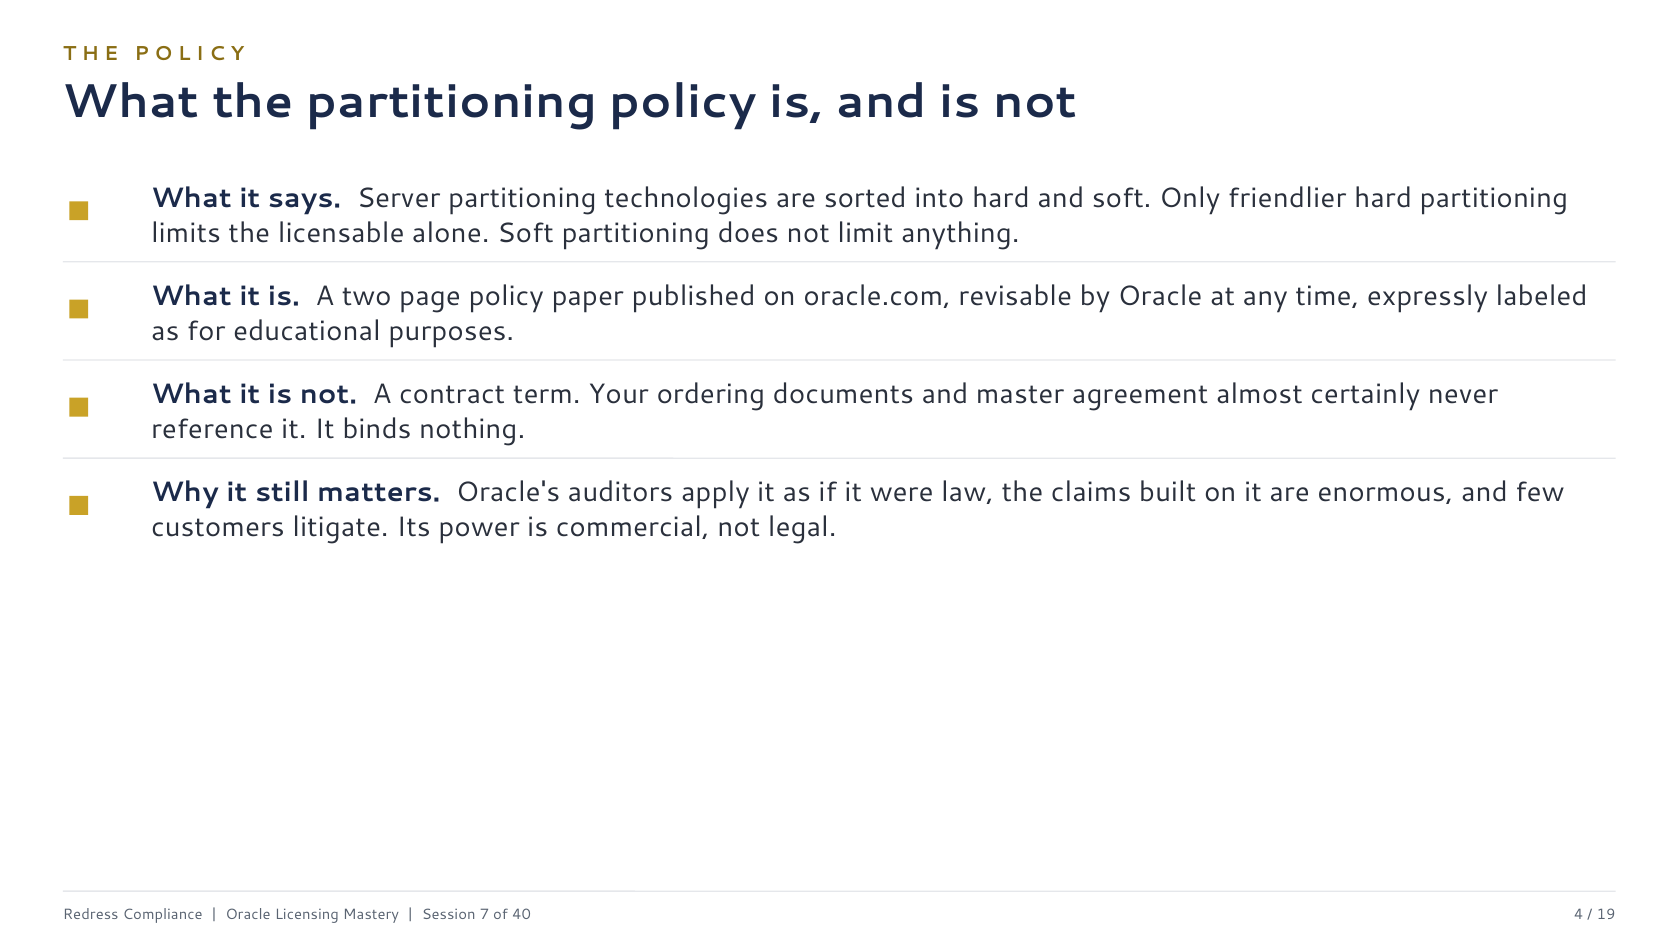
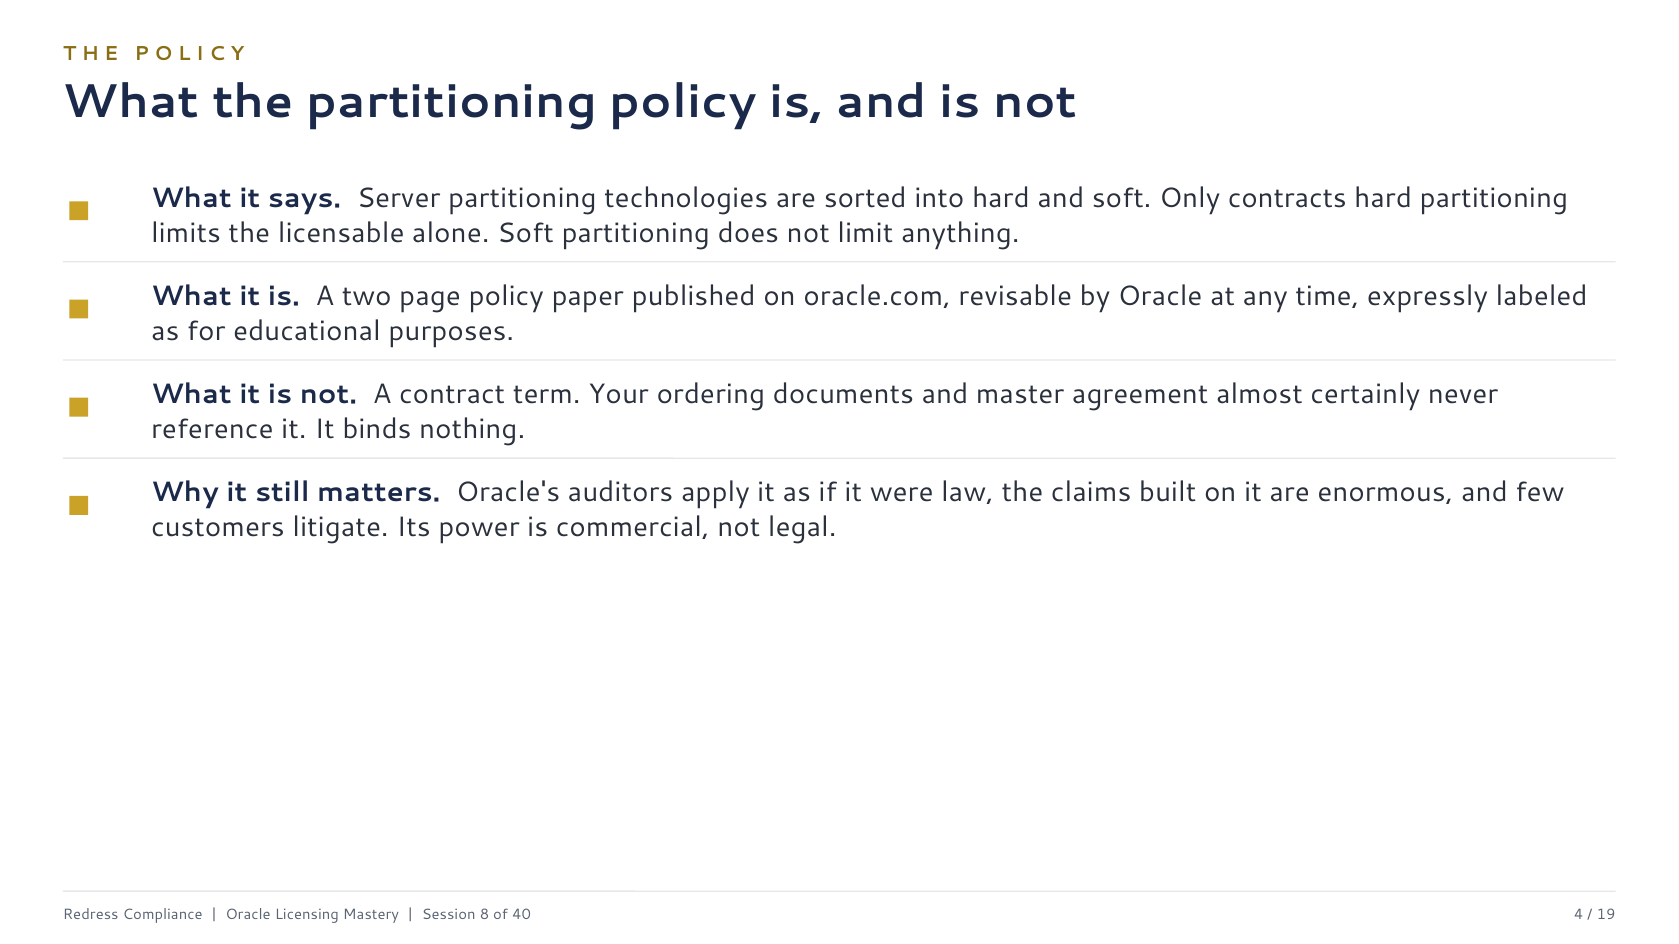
friendlier: friendlier -> contracts (1287, 198)
7: 7 -> 8 (484, 915)
